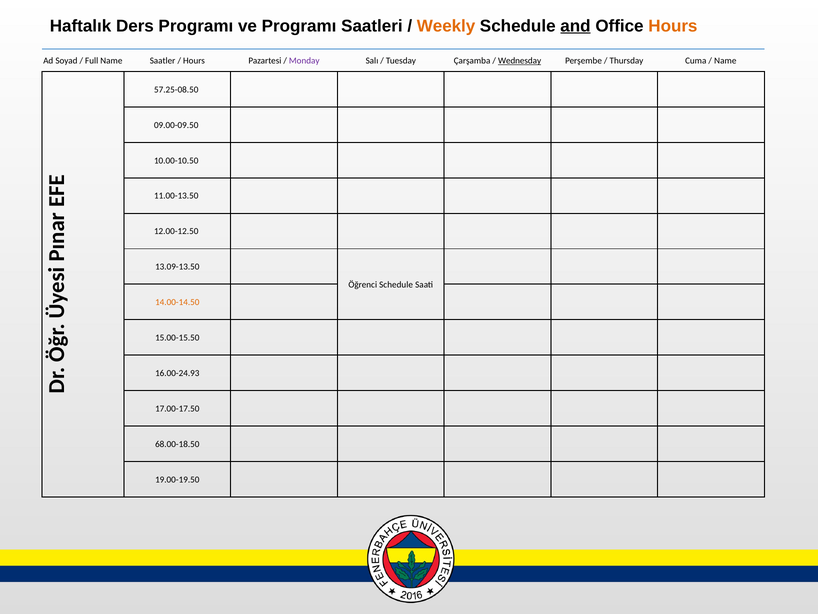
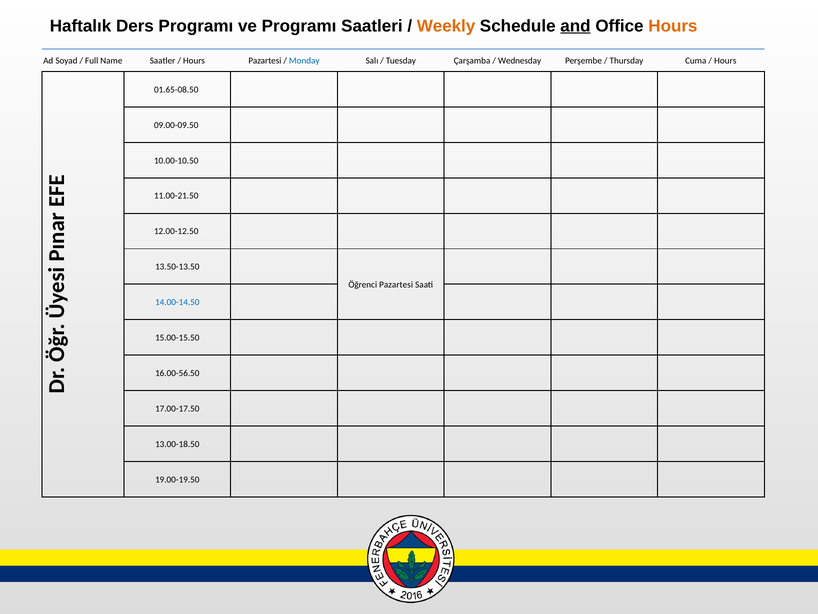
Monday colour: purple -> blue (304, 61)
Wednesday underline: present -> none (520, 61)
Name: Name -> Hours (725, 61)
57.25-08.50: 57.25-08.50 -> 01.65-08.50 (176, 90)
11.00-13.50: 11.00-13.50 -> 11.00-21.50 (176, 196)
13.09-13.50: 13.09-13.50 -> 13.50-13.50 (177, 267)
Öğrenci Schedule: Schedule -> Pazartesi (396, 284)
14.00-14.50 colour: orange -> blue (177, 302)
16.00-24.93: 16.00-24.93 -> 16.00-56.50 (177, 373)
68.00-18.50: 68.00-18.50 -> 13.00-18.50 (177, 444)
